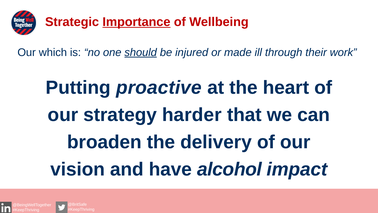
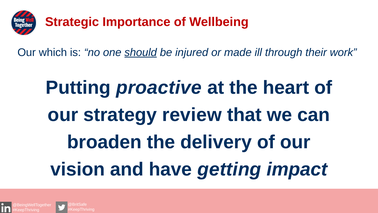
Importance underline: present -> none (136, 22)
harder: harder -> review (192, 115)
alcohol: alcohol -> getting (229, 169)
